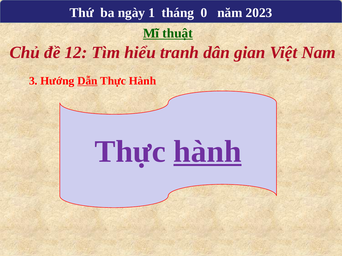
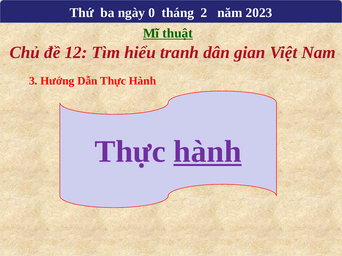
1: 1 -> 0 (152, 13)
0: 0 -> 2 (204, 13)
Dẫn underline: present -> none (87, 81)
